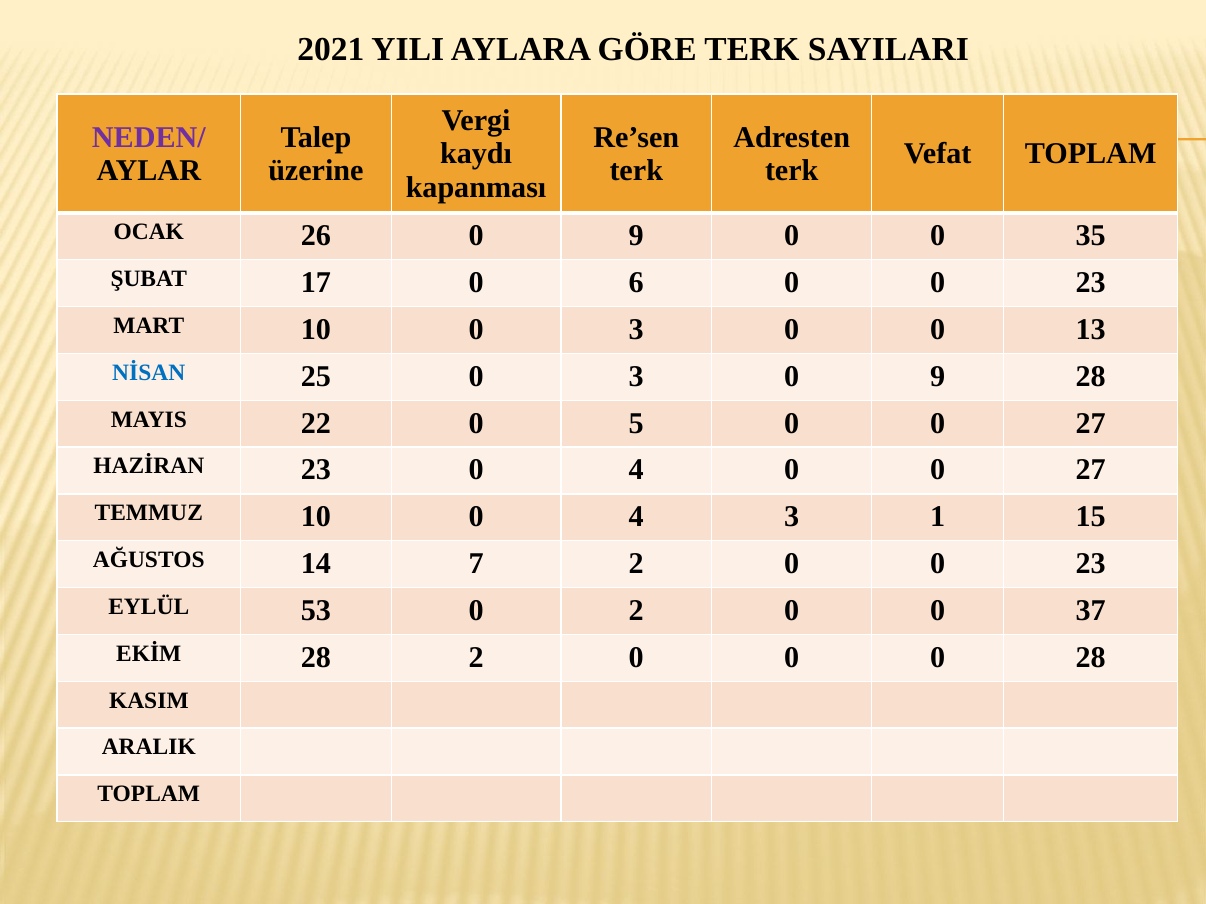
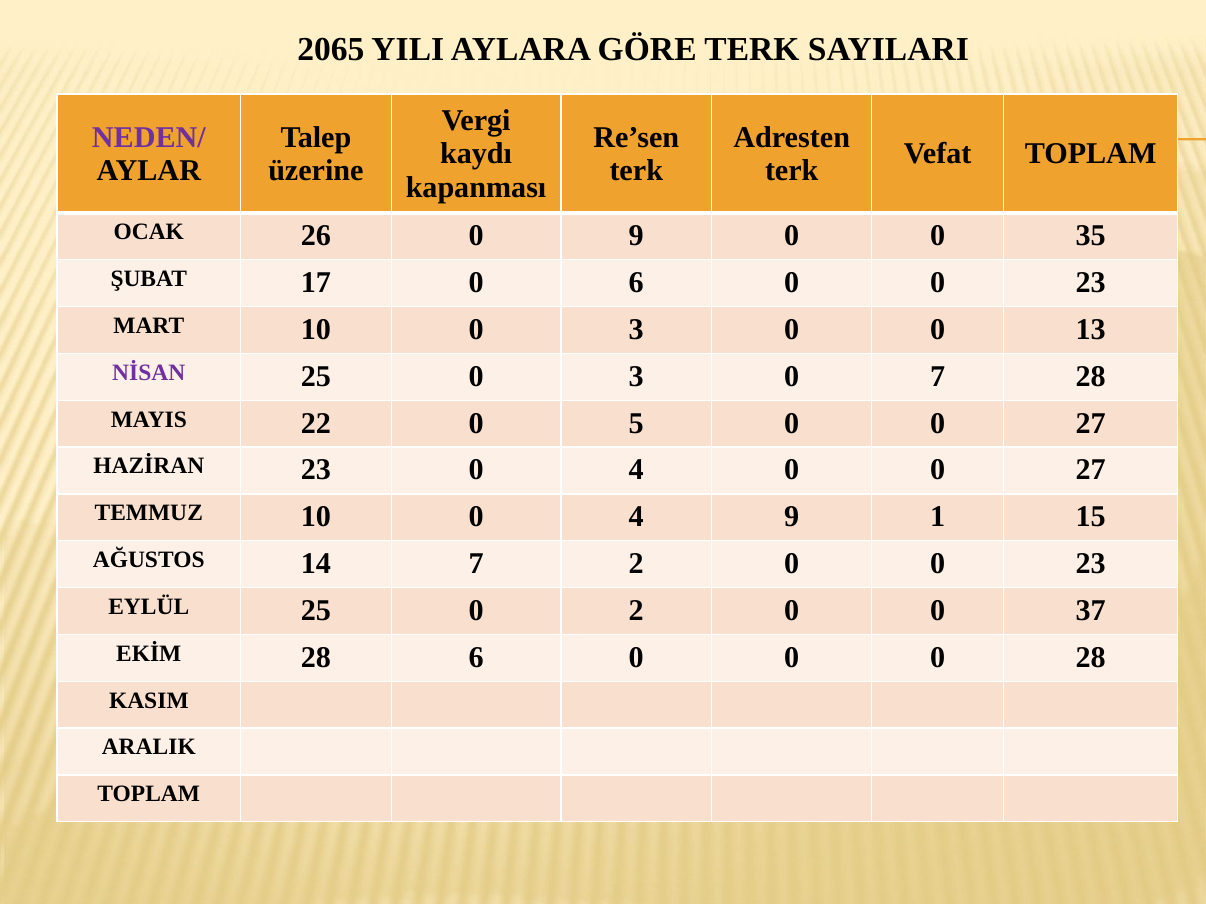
2021: 2021 -> 2065 (331, 50)
NİSAN colour: blue -> purple (149, 373)
3 0 9: 9 -> 7 (938, 377)
4 3: 3 -> 9 (792, 517)
EYLÜL 53: 53 -> 25 (316, 611)
28 2: 2 -> 6 (476, 658)
